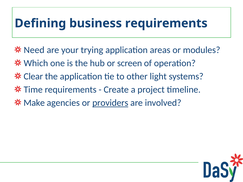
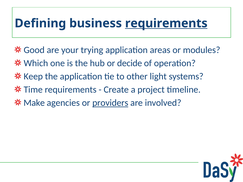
requirements underline: none -> present (166, 23)
Need: Need -> Good (34, 50)
screen: screen -> decide (130, 63)
Clear: Clear -> Keep (33, 77)
